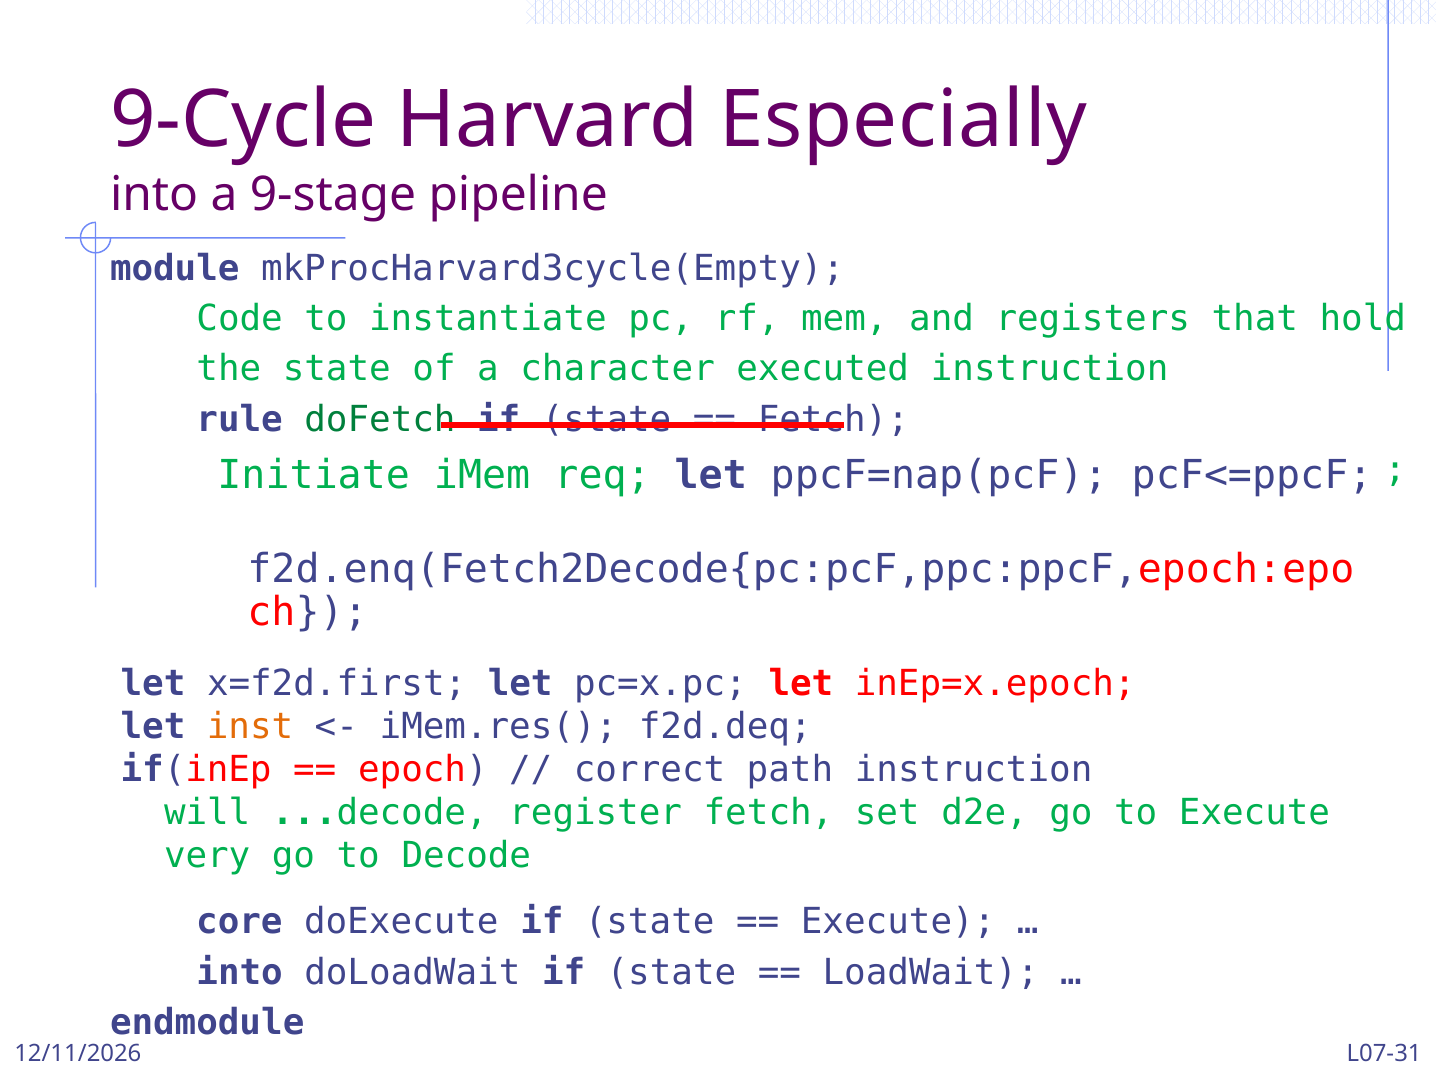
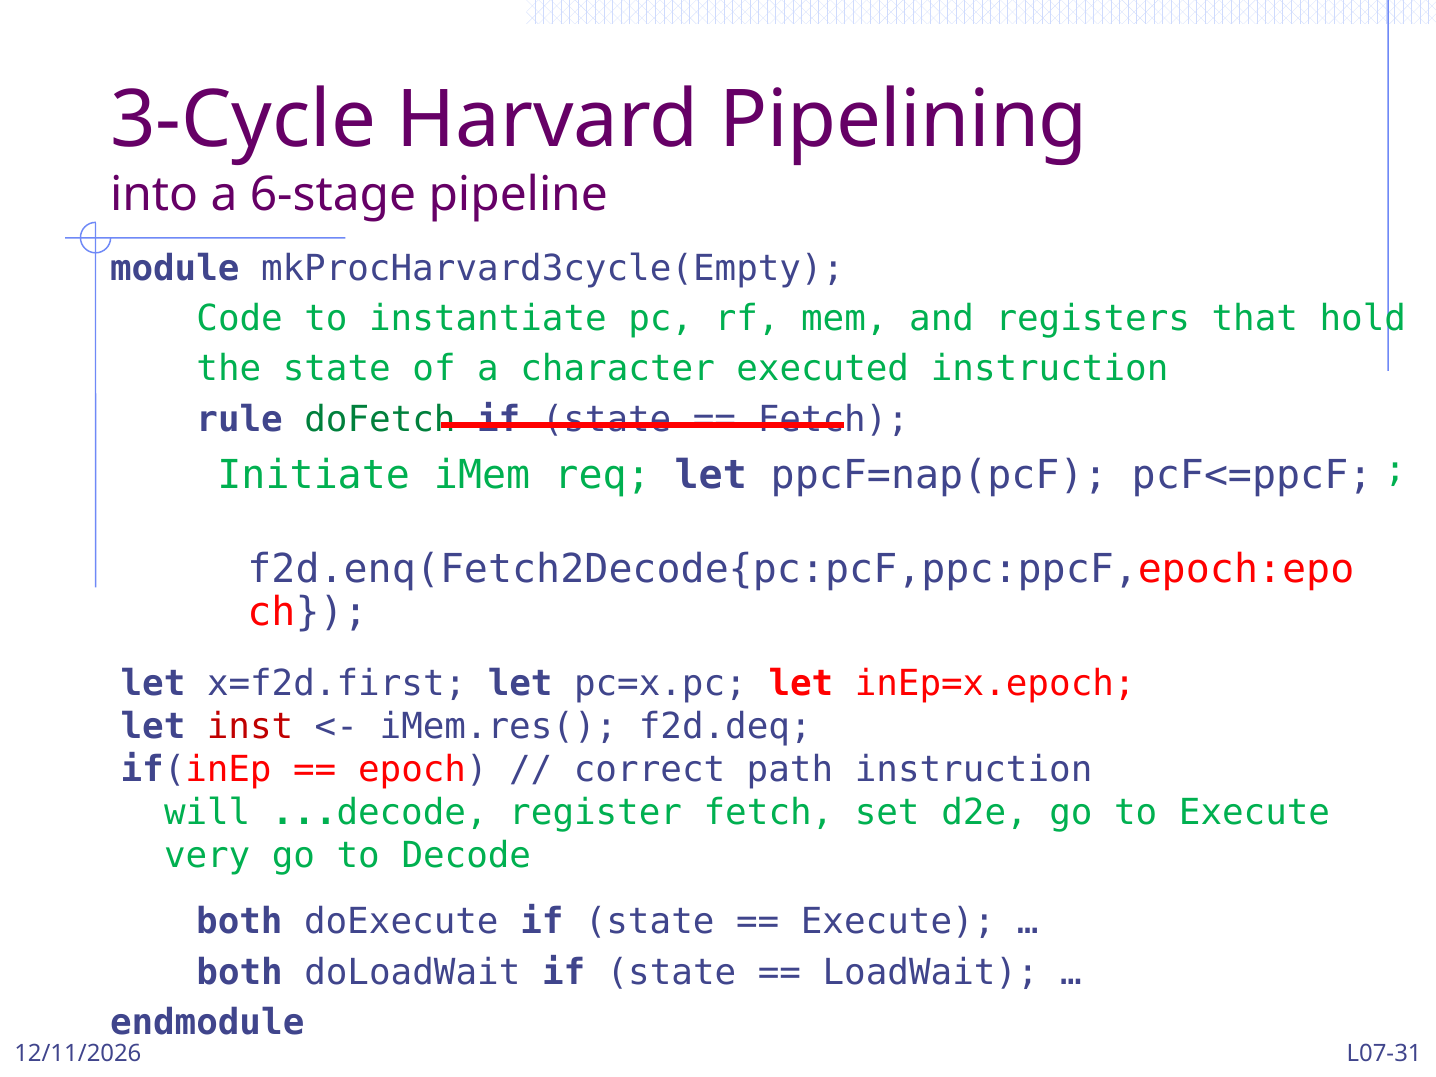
9-Cycle: 9-Cycle -> 3-Cycle (243, 120)
Especially: Especially -> Pipelining (904, 120)
9-stage: 9-stage -> 6-stage (333, 195)
inst colour: orange -> red (250, 727)
core: core -> both (239, 922)
into: into -> both (240, 972)
